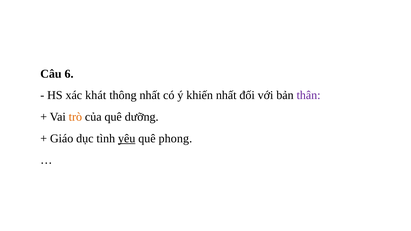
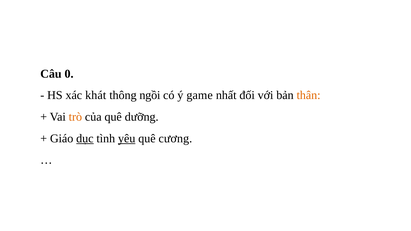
6: 6 -> 0 (69, 74)
thông nhất: nhất -> ngồi (150, 95)
khiến: khiến -> game (200, 95)
thân colour: purple -> orange (309, 95)
dục underline: none -> present (85, 139)
phong: phong -> cương (175, 139)
